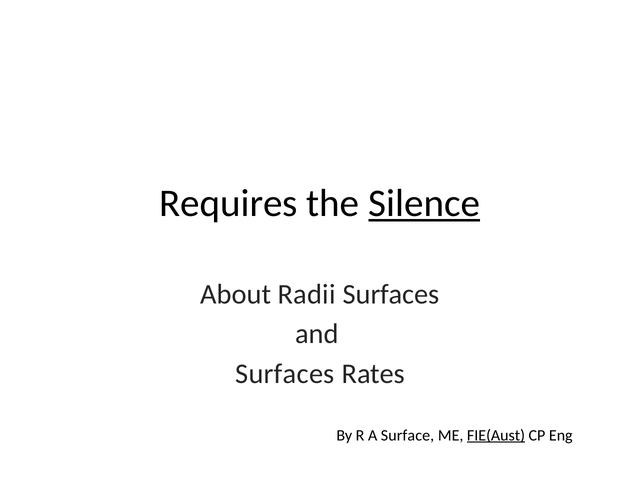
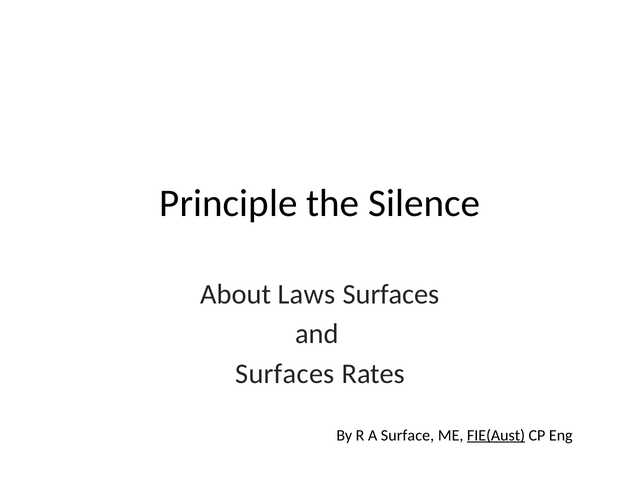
Requires: Requires -> Principle (228, 203)
Silence underline: present -> none (424, 203)
Radii: Radii -> Laws (307, 294)
